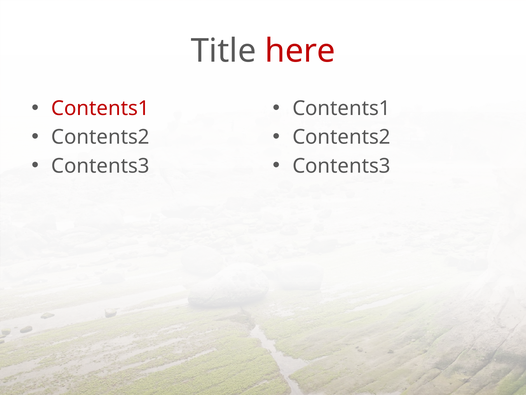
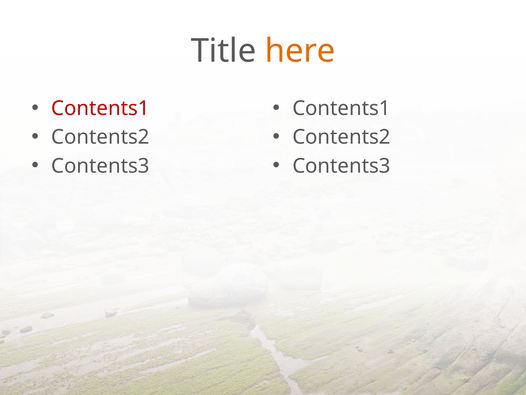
here colour: red -> orange (300, 51)
